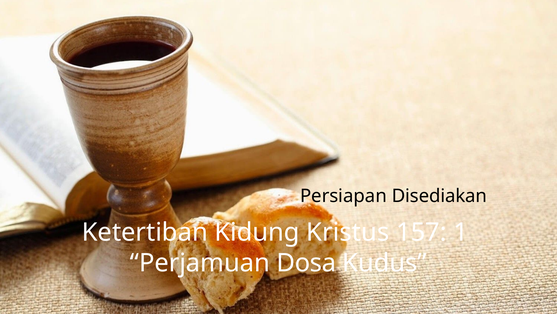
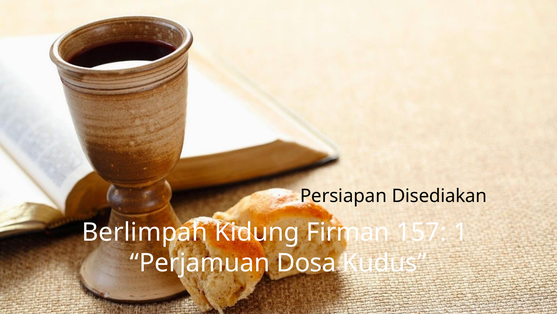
Ketertiban: Ketertiban -> Berlimpah (145, 232)
Kristus: Kristus -> Firman (348, 232)
